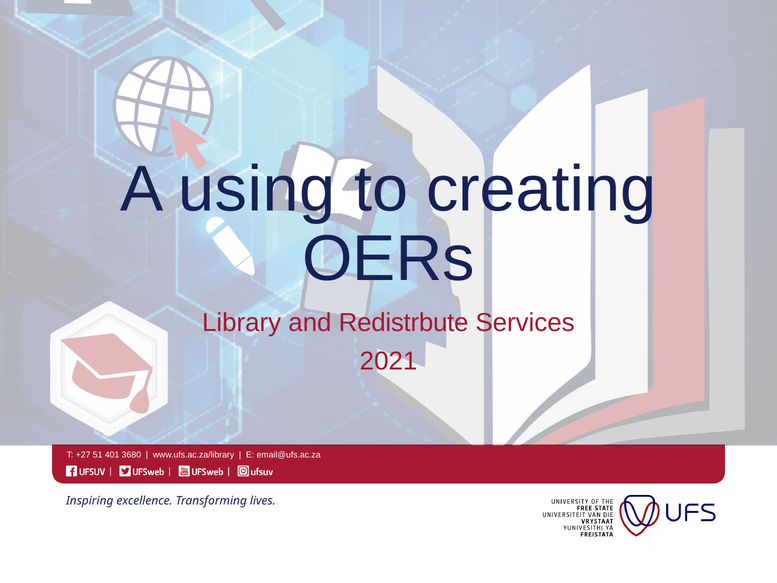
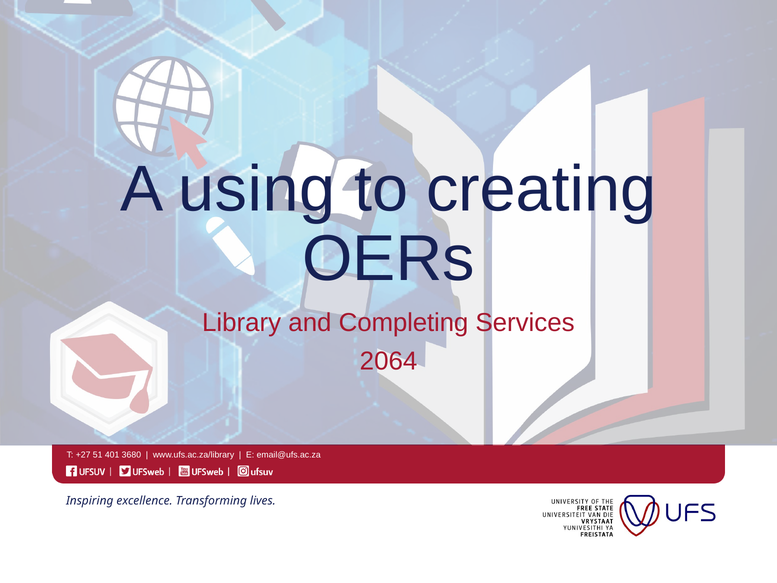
Redistrbute: Redistrbute -> Completing (404, 322)
2021: 2021 -> 2064 (389, 361)
